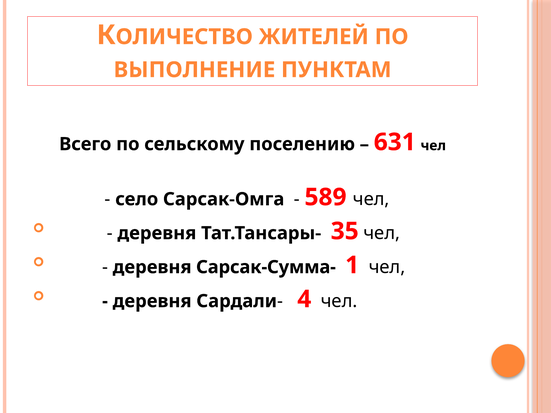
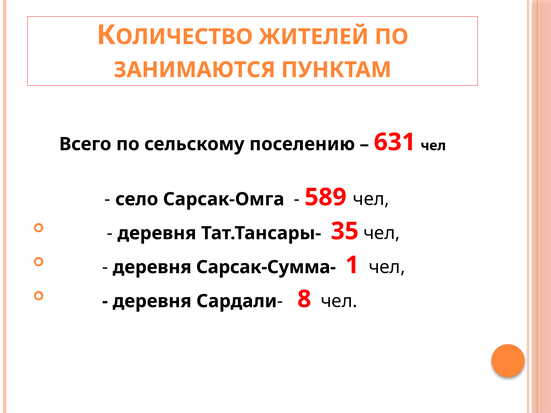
ВЫПОЛНЕНИЕ: ВЫПОЛНЕНИЕ -> ЗАНИМАЮТСЯ (195, 70)
4: 4 -> 8 (304, 299)
